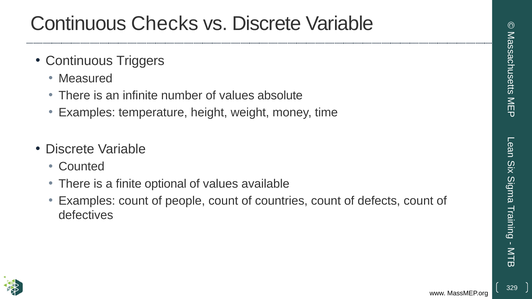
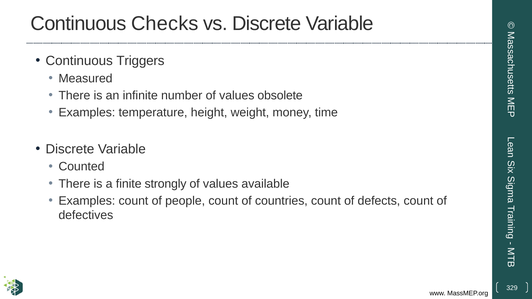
absolute: absolute -> obsolete (280, 95)
optional: optional -> strongly (166, 184)
